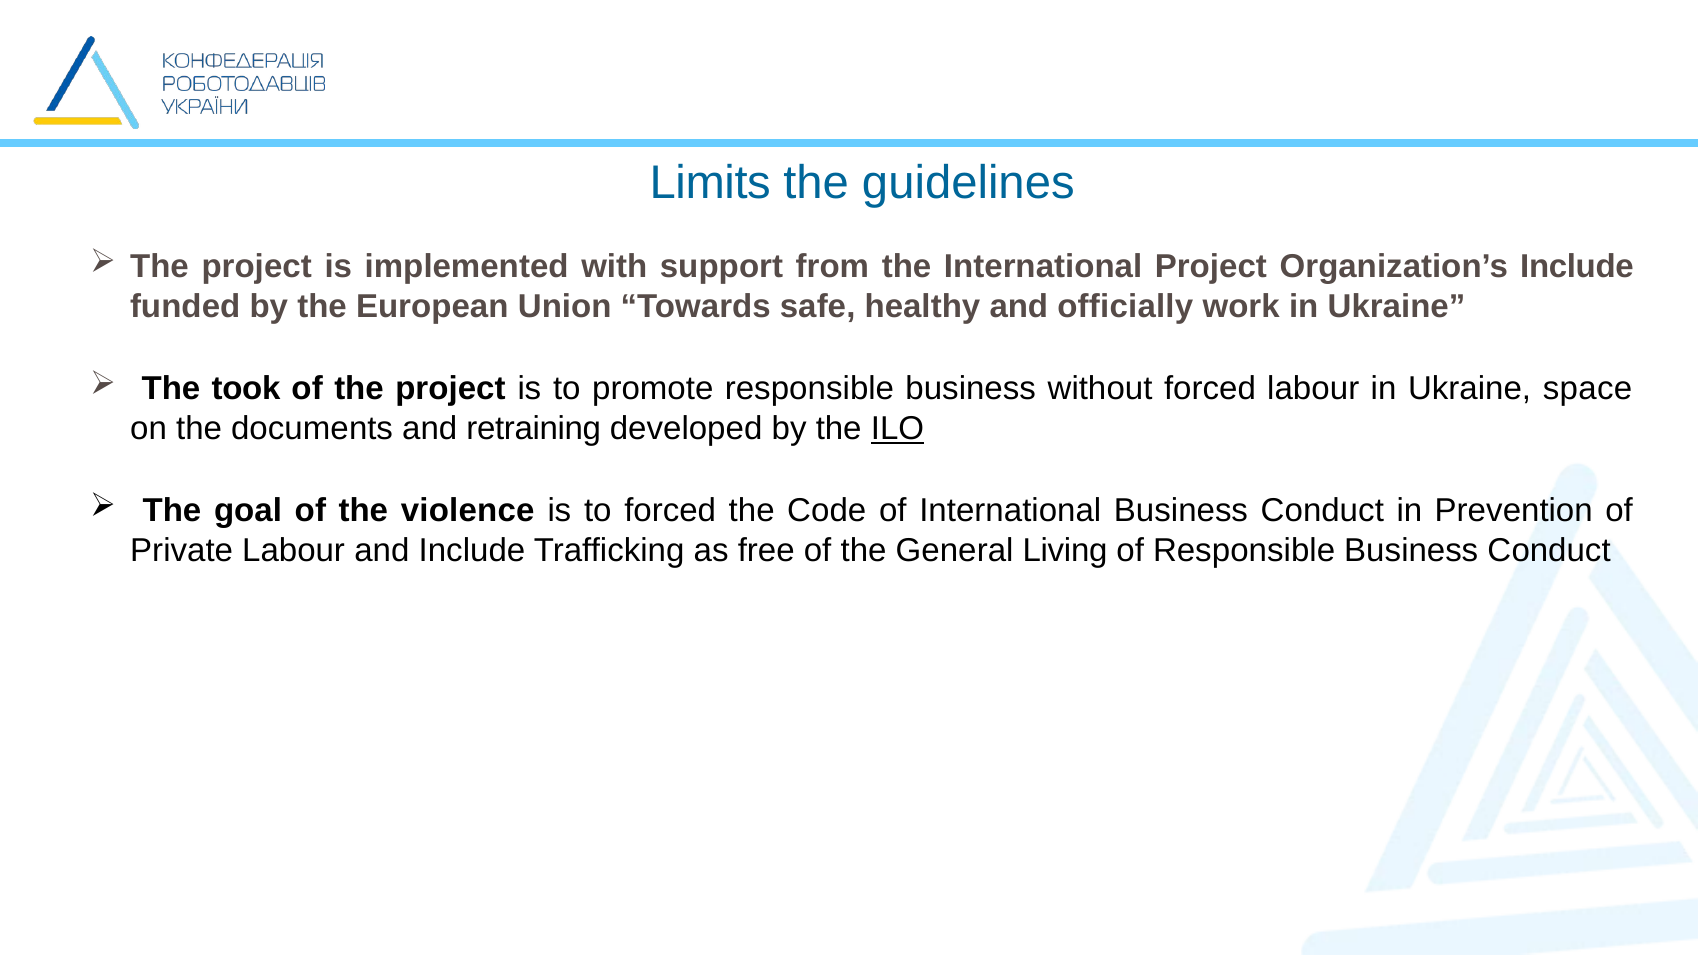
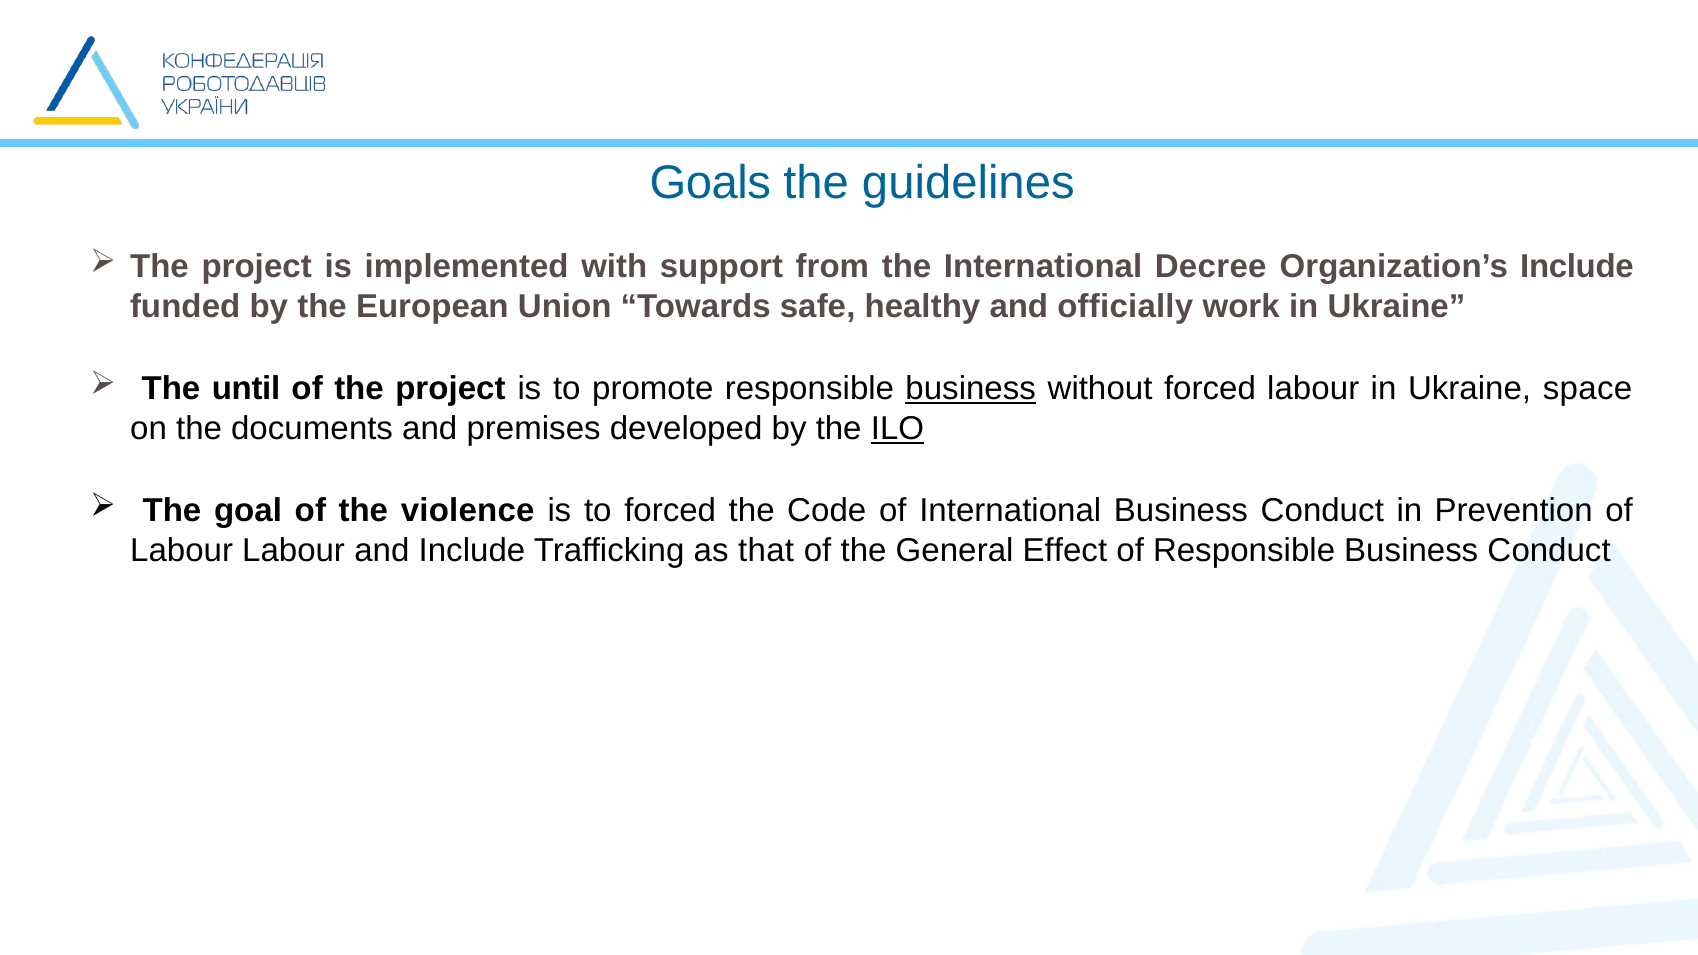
Limits: Limits -> Goals (710, 183)
International Project: Project -> Decree (1211, 267)
took: took -> until (246, 389)
business underline: none -> present (971, 389)
retraining: retraining -> premises (534, 429)
Private: Private -> Labour (182, 550)
free: free -> that (766, 550)
Living: Living -> Effect (1065, 550)
